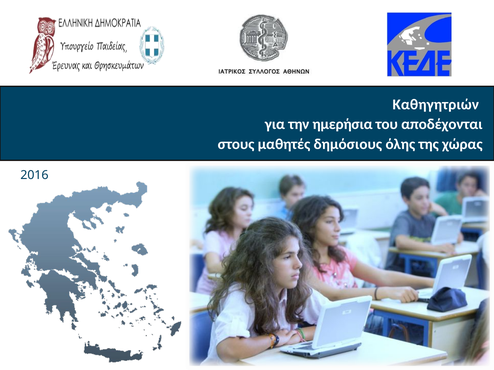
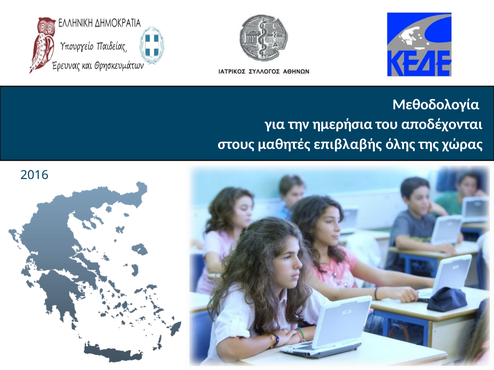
Καθηγητριών: Καθηγητριών -> Μεθοδολογία (436, 105)
δημόσιους: δημόσιους -> επιβλαβής (348, 144)
